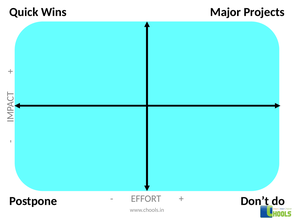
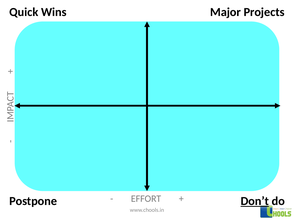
Don’t underline: none -> present (255, 202)
